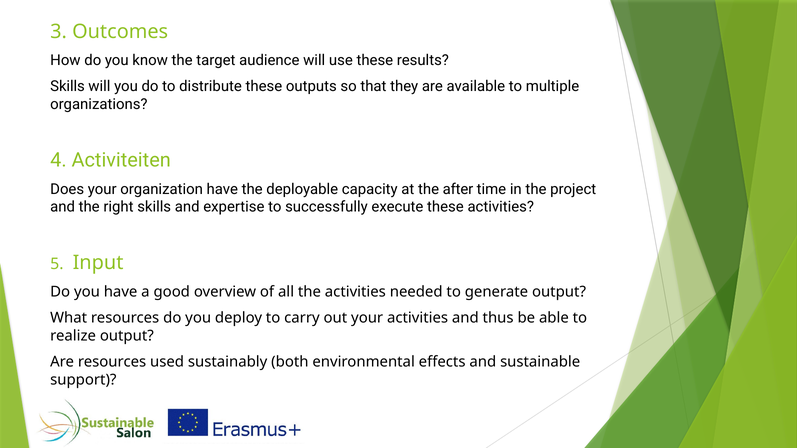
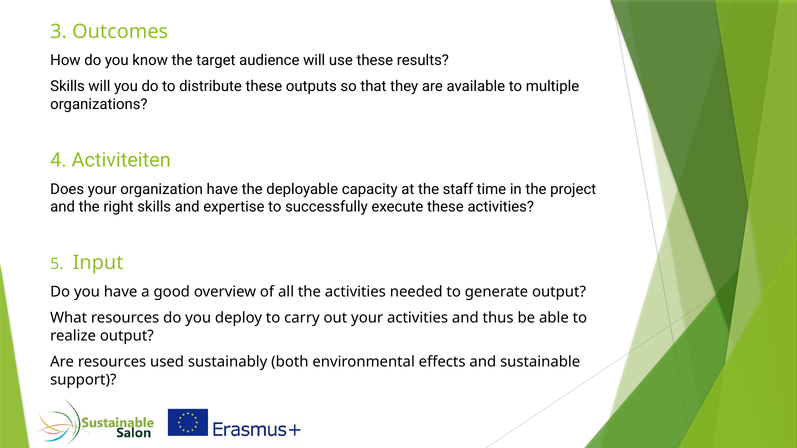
after: after -> staff (458, 189)
